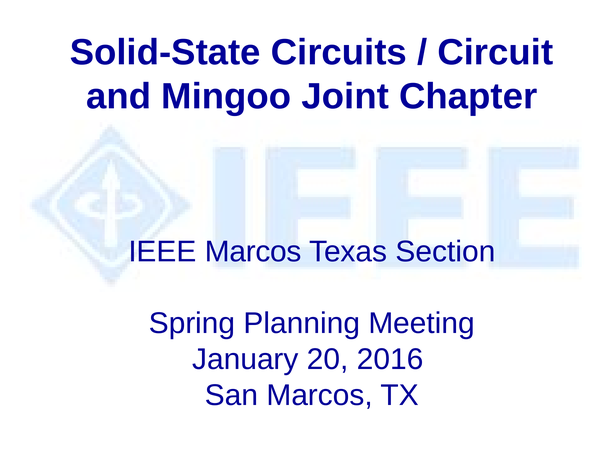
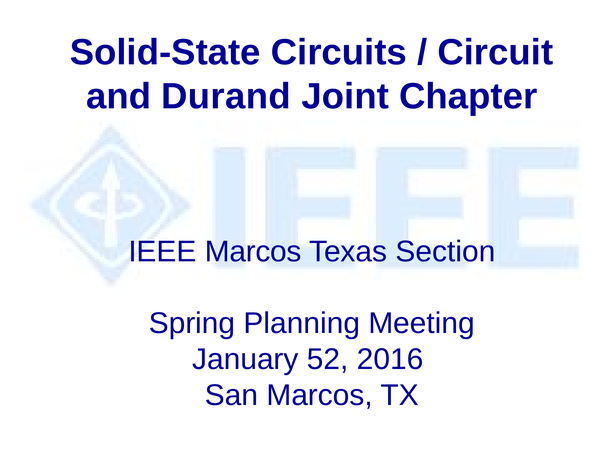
Mingoo: Mingoo -> Durand (226, 96)
20: 20 -> 52 (328, 359)
